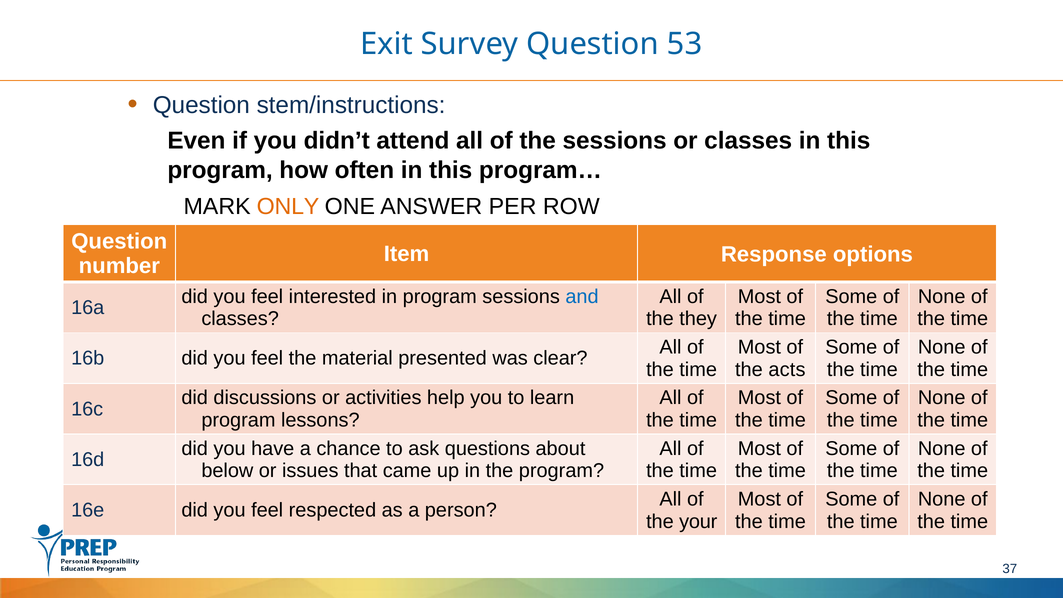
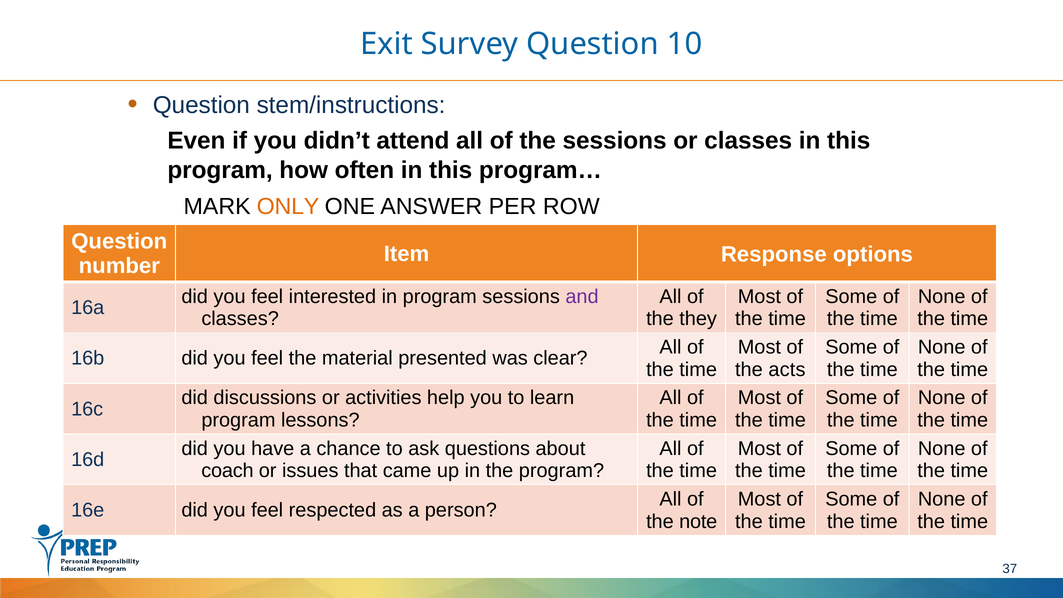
53: 53 -> 10 (685, 44)
and colour: blue -> purple (582, 297)
below: below -> coach (227, 471)
your: your -> note (698, 521)
